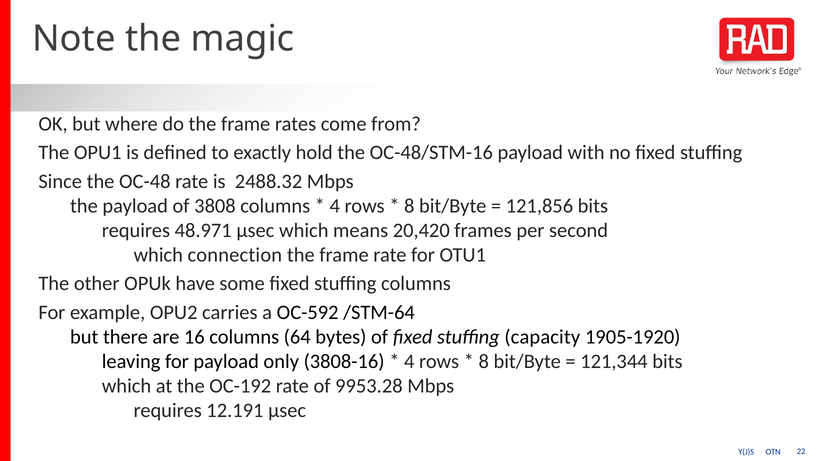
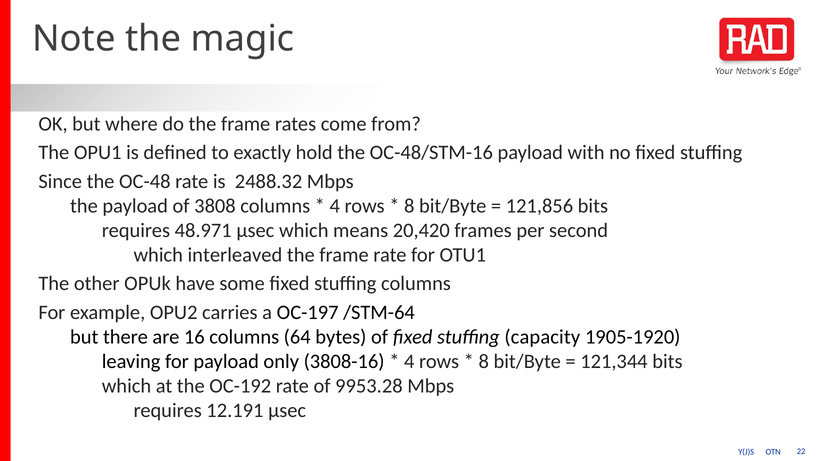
connection: connection -> interleaved (235, 255)
OC-592: OC-592 -> OC-197 (308, 312)
